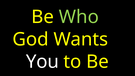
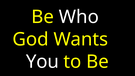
Who colour: light green -> white (79, 17)
